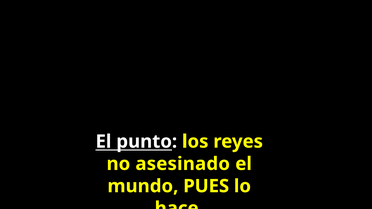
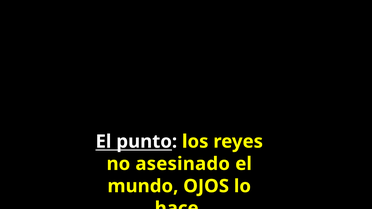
PUES: PUES -> OJOS (206, 186)
